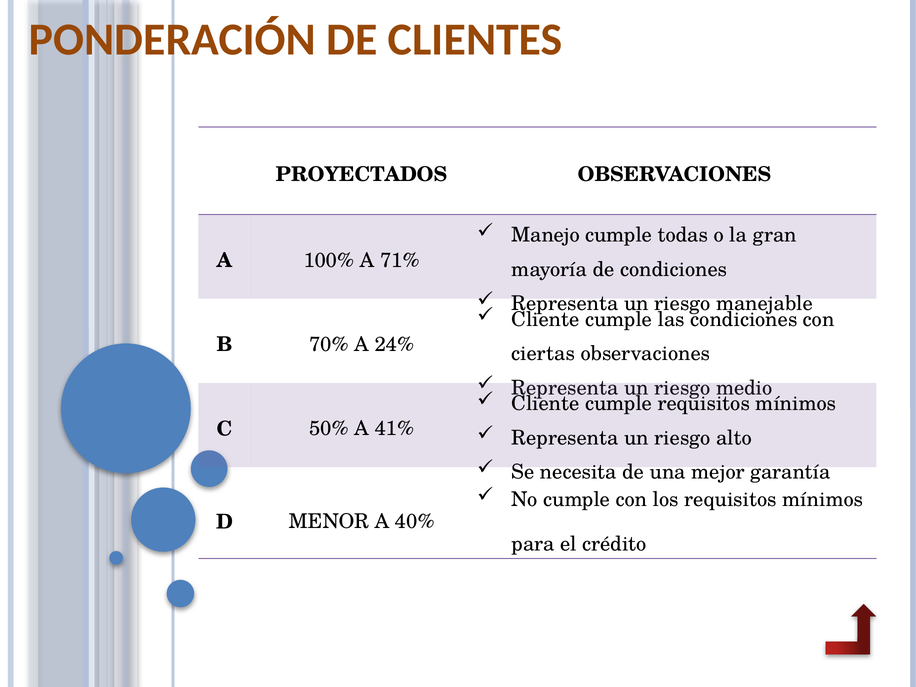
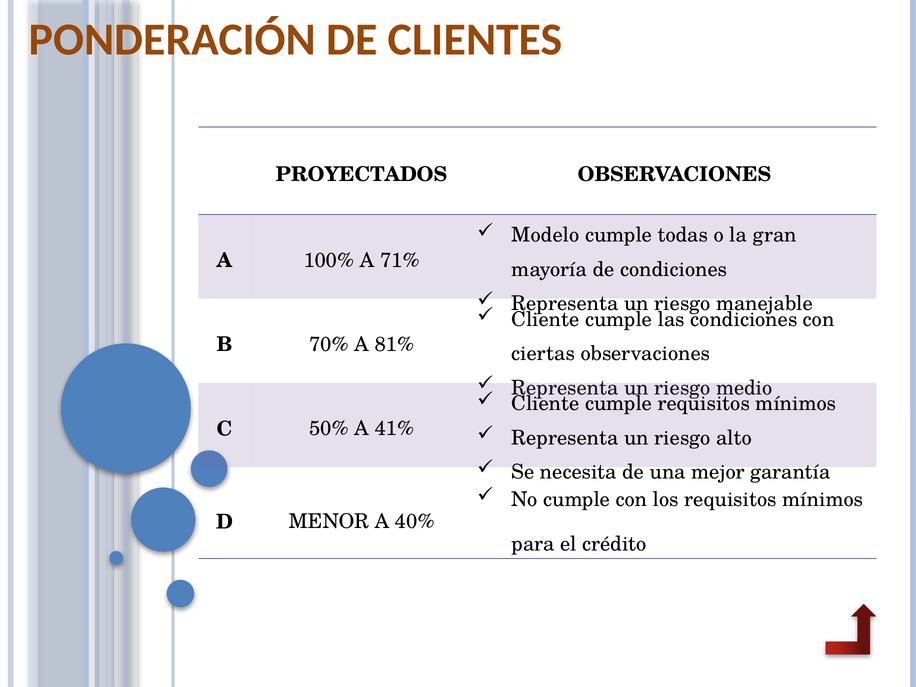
Manejo: Manejo -> Modelo (545, 235)
24%: 24% -> 81% (394, 345)
